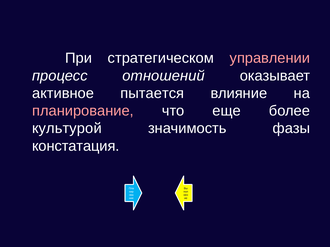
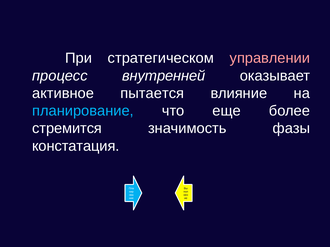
отношений: отношений -> внутренней (164, 76)
планирование colour: pink -> light blue (83, 111)
культурой: культурой -> стремится (67, 129)
